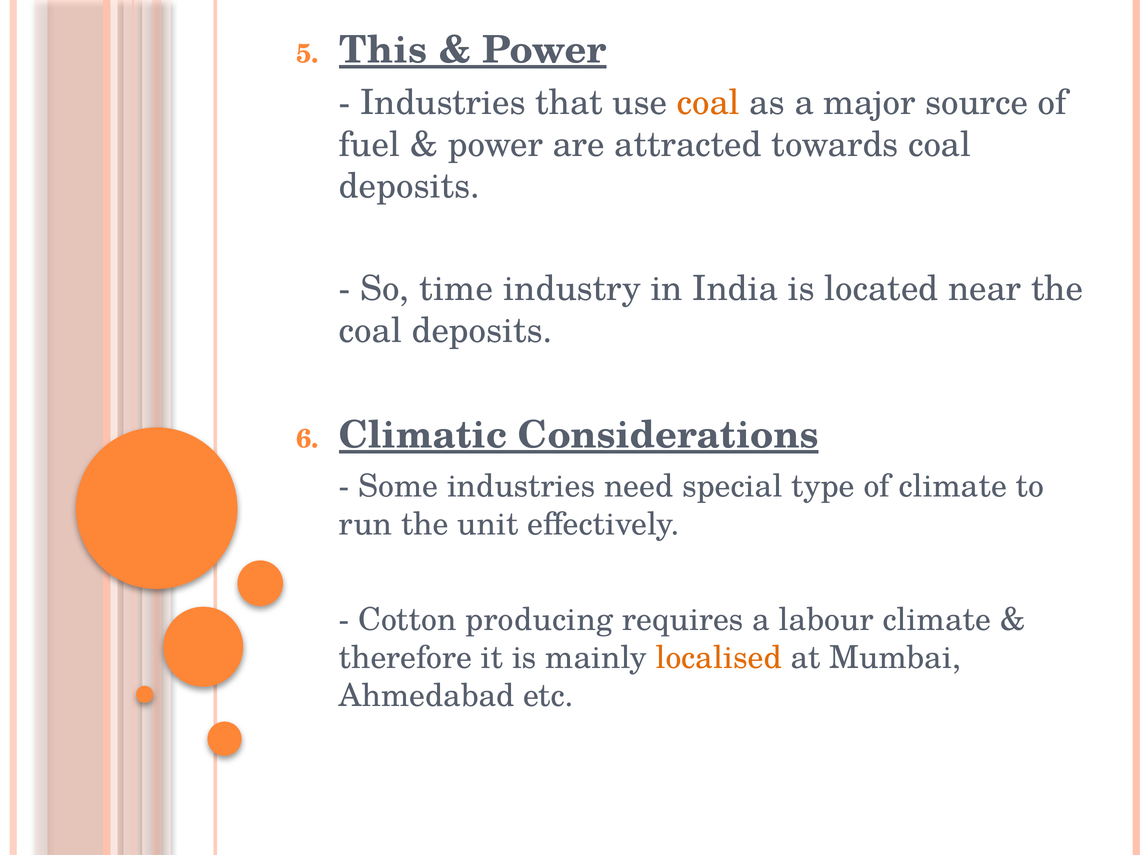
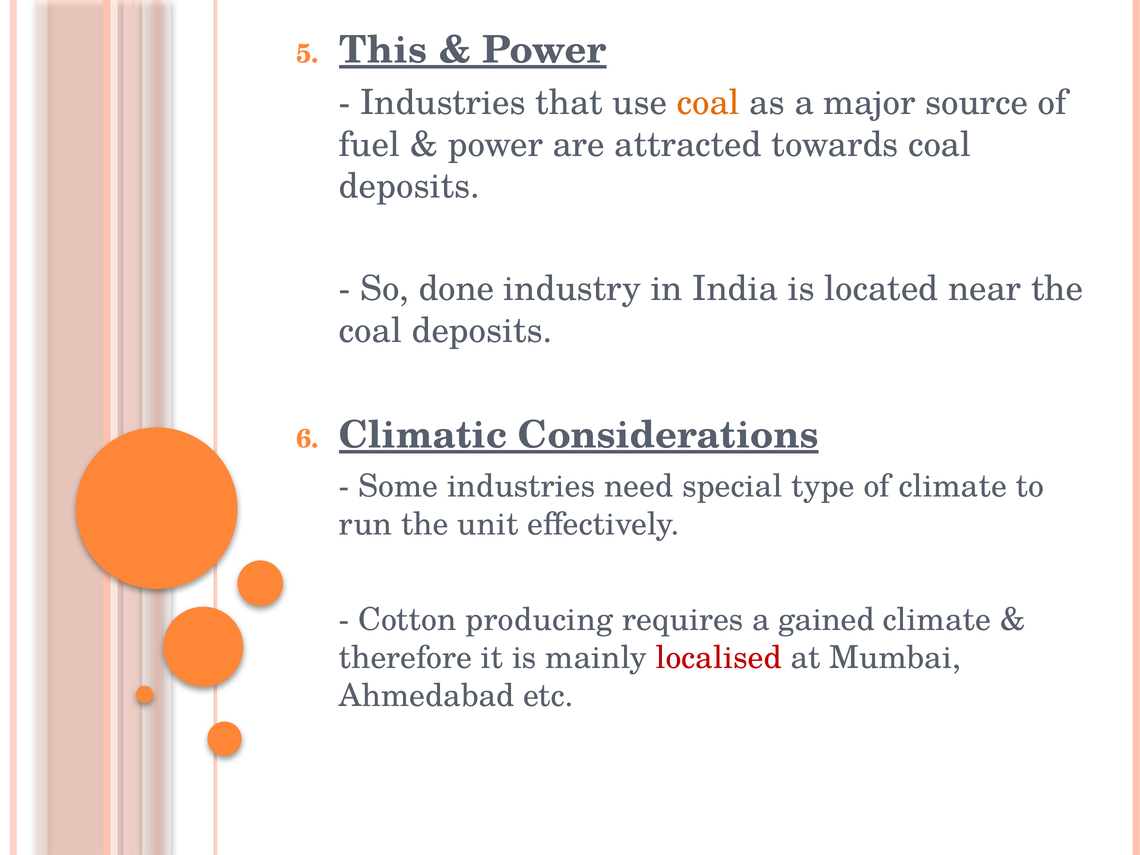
time: time -> done (456, 289)
labour: labour -> gained (826, 620)
localised colour: orange -> red (719, 658)
